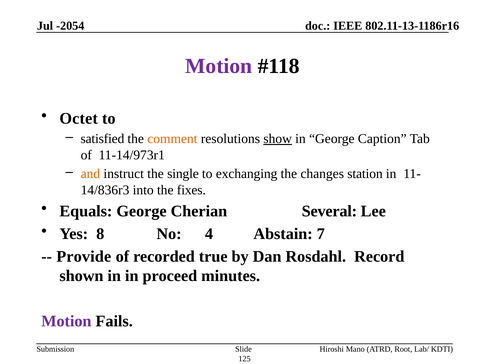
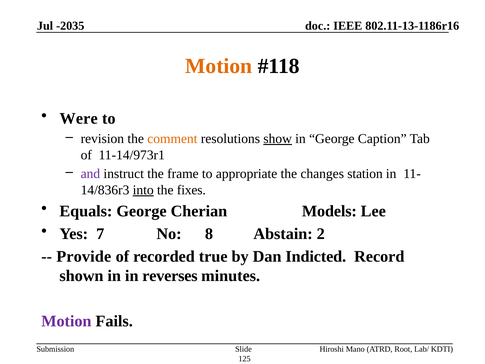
-2054: -2054 -> -2035 (70, 26)
Motion colour: purple -> orange (219, 66)
Octet: Octet -> Were (79, 118)
satisfied: satisfied -> revision (102, 139)
and colour: orange -> purple (90, 174)
single: single -> frame (183, 174)
exchanging: exchanging -> appropriate (247, 174)
into underline: none -> present (143, 190)
Several: Several -> Models (329, 211)
8: 8 -> 7 (100, 234)
4: 4 -> 8 (209, 234)
7: 7 -> 2 (321, 234)
Rosdahl: Rosdahl -> Indicted (316, 256)
proceed: proceed -> reverses (170, 276)
